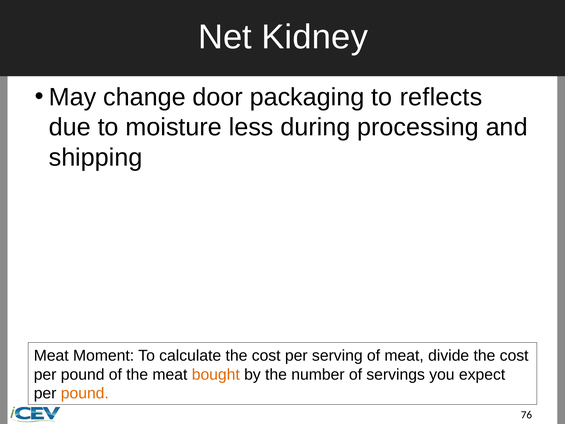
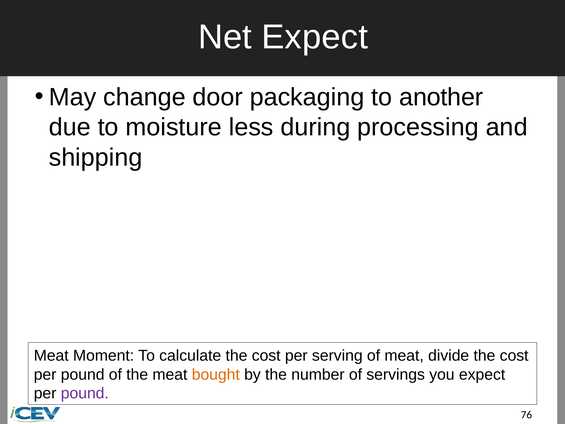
Net Kidney: Kidney -> Expect (315, 37)
reflects: reflects -> another (441, 97)
pound colour: orange -> purple (85, 393)
